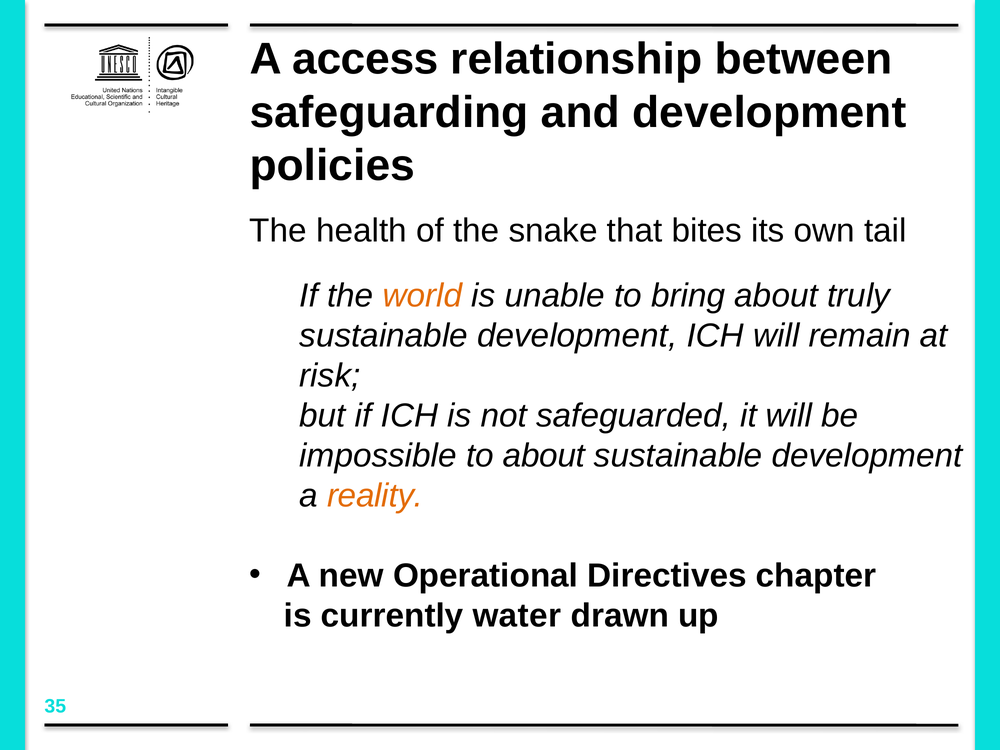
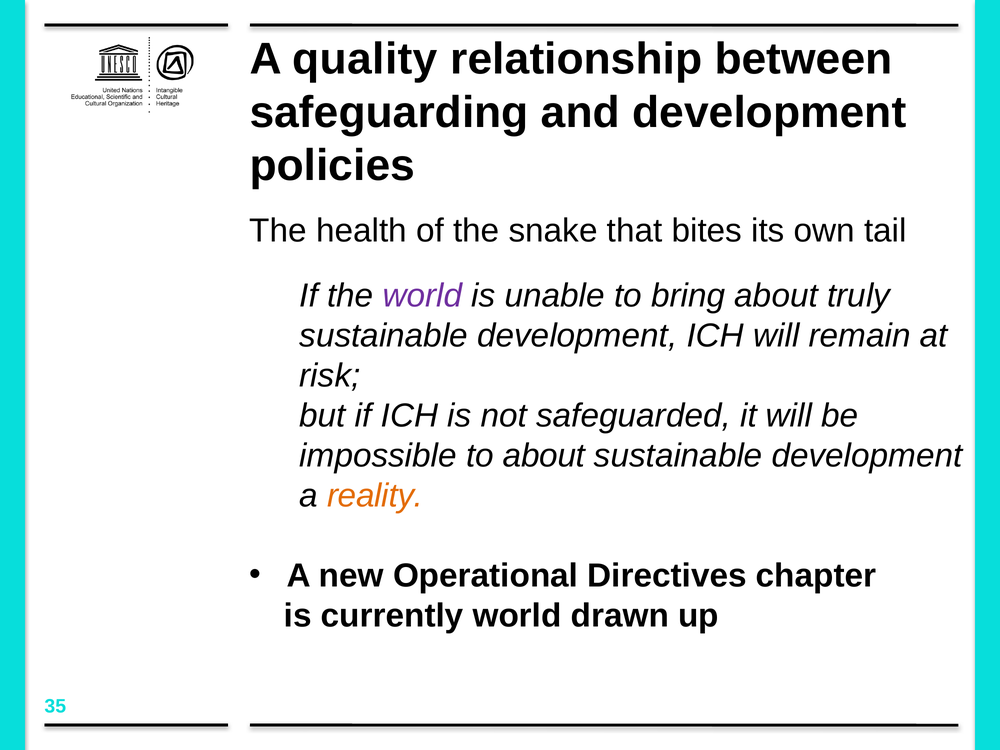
access: access -> quality (365, 59)
world colour: orange -> purple (422, 296)
currently water: water -> world (517, 616)
